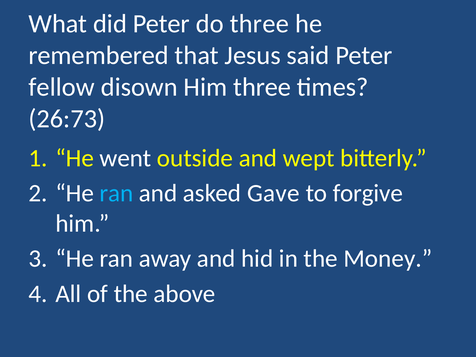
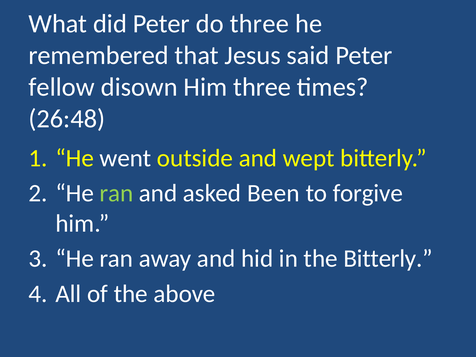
26:73: 26:73 -> 26:48 (67, 119)
ran colour: light blue -> light green (116, 193)
Gave: Gave -> Been (273, 193)
the Money: Money -> Bitterly (388, 259)
